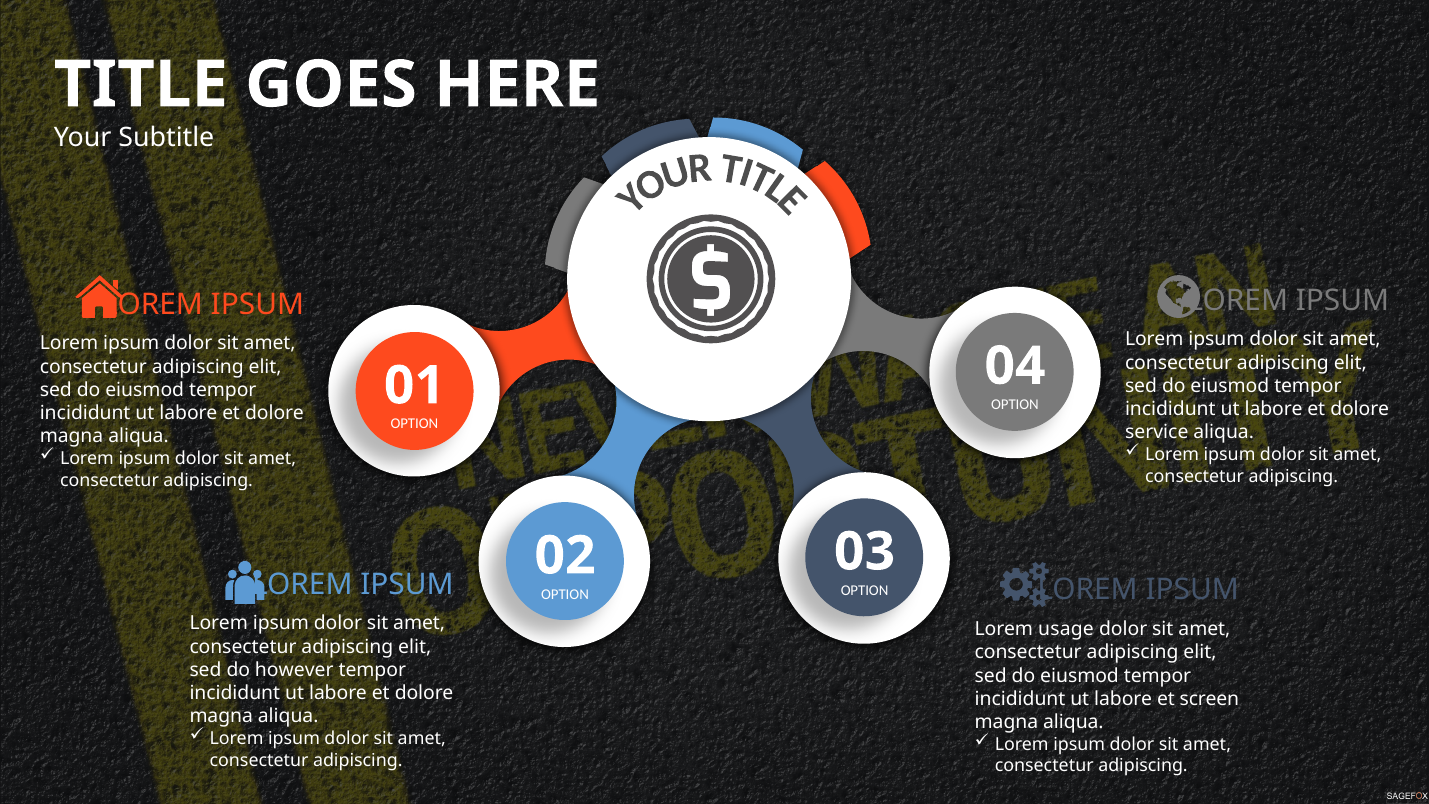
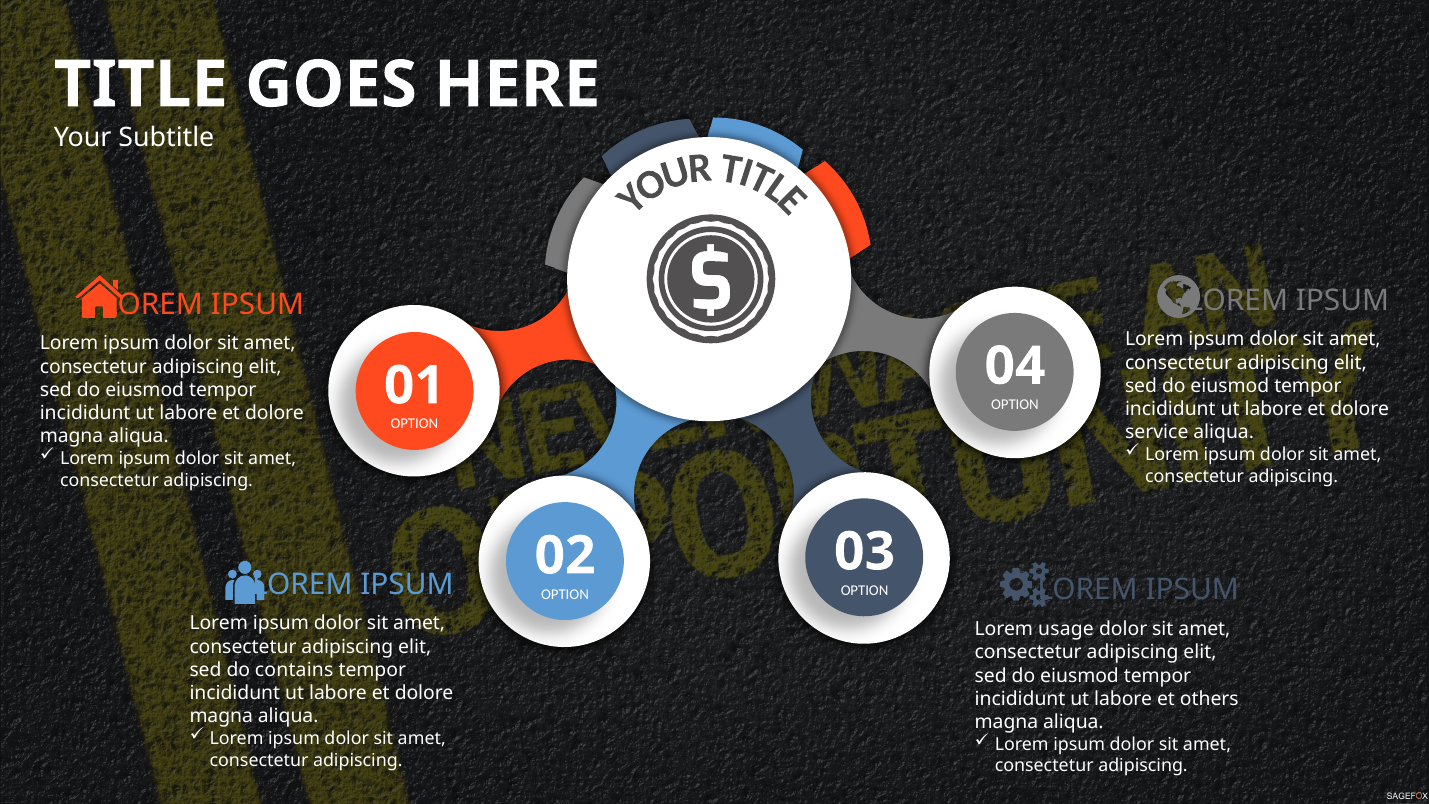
however: however -> contains (294, 670)
screen: screen -> others (1209, 699)
